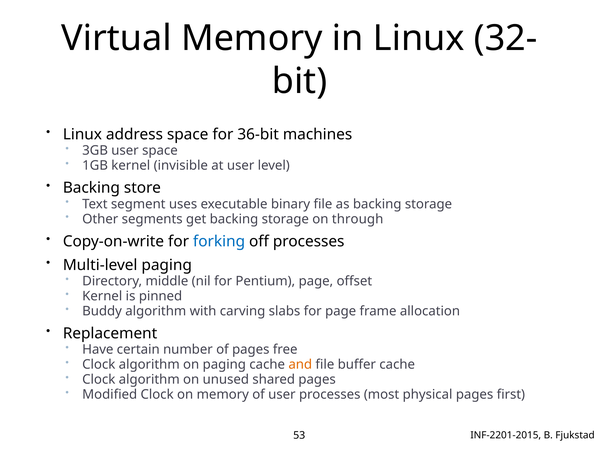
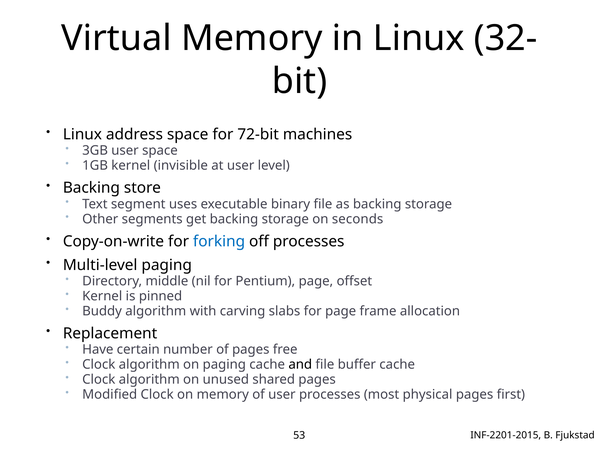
36-bit: 36-bit -> 72-bit (258, 134)
through: through -> seconds (358, 219)
and colour: orange -> black (300, 365)
